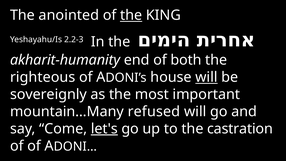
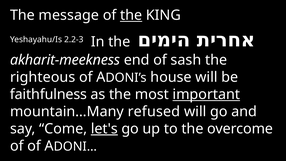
anointed: anointed -> message (69, 15)
akharit-humanity: akharit-humanity -> akharit-meekness (65, 60)
both: both -> sash (186, 60)
will underline: present -> none (206, 77)
sovereignly: sovereignly -> faithfulness (48, 94)
important underline: none -> present (206, 94)
castration: castration -> overcome (240, 129)
